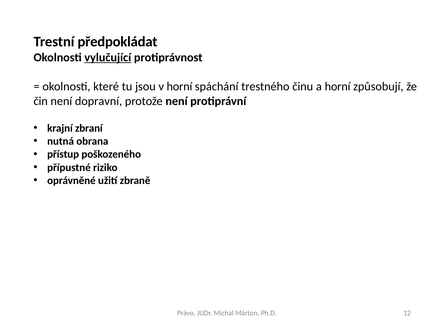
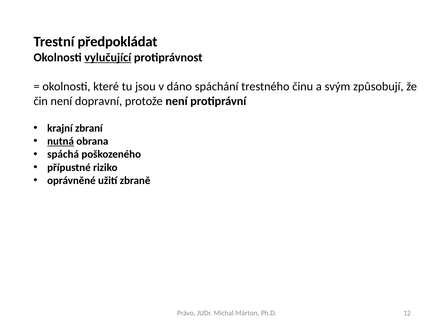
v horní: horní -> dáno (179, 87)
a horní: horní -> svým (337, 87)
nutná underline: none -> present (61, 141)
přístup: přístup -> spáchá (63, 154)
